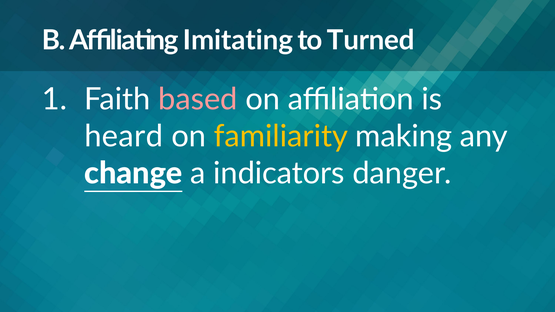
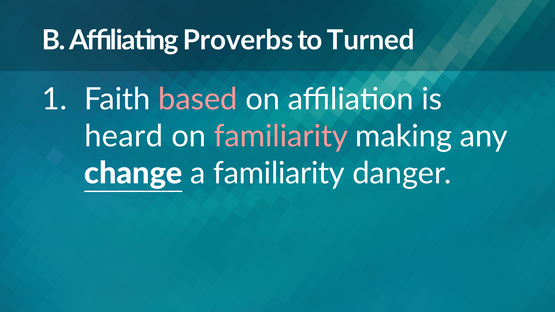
Imitating: Imitating -> Proverbs (238, 40)
familiarity colour: yellow -> pink (281, 136)
a indicators: indicators -> familiarity (279, 173)
